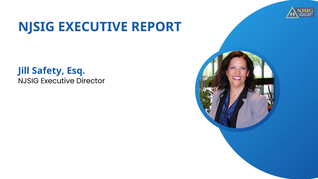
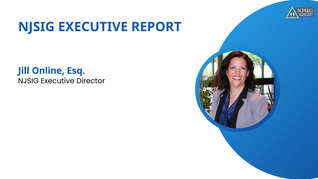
Safety: Safety -> Online (48, 71)
